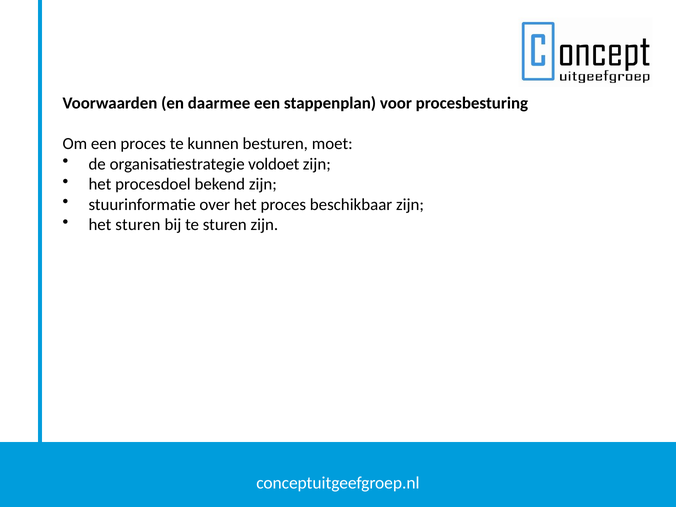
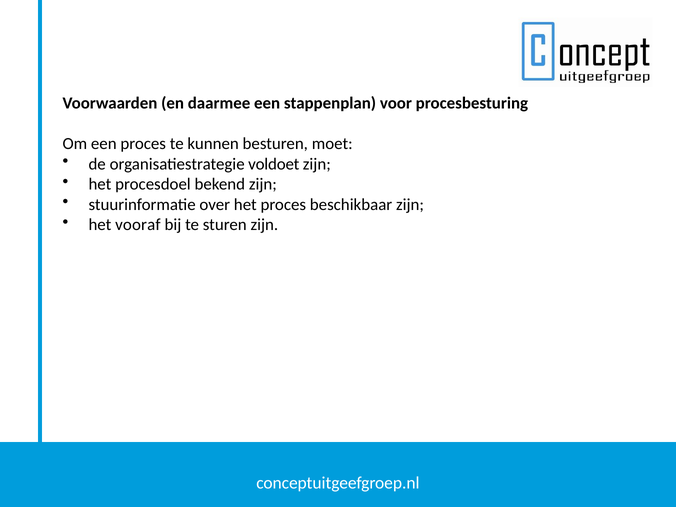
het sturen: sturen -> vooraf (138, 225)
